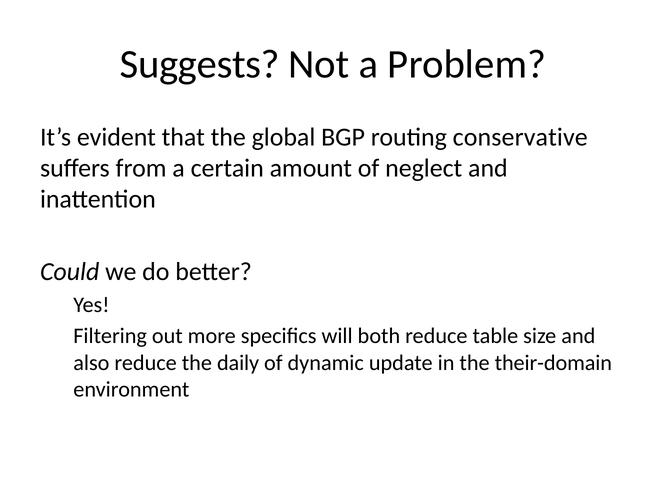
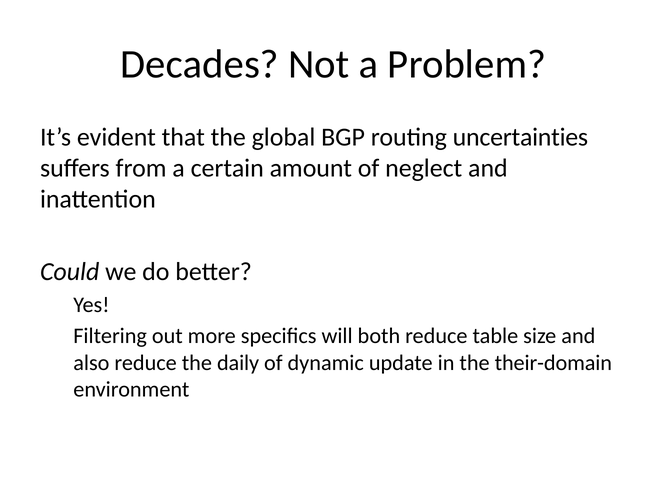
Suggests: Suggests -> Decades (200, 65)
conservative: conservative -> uncertainties (520, 137)
